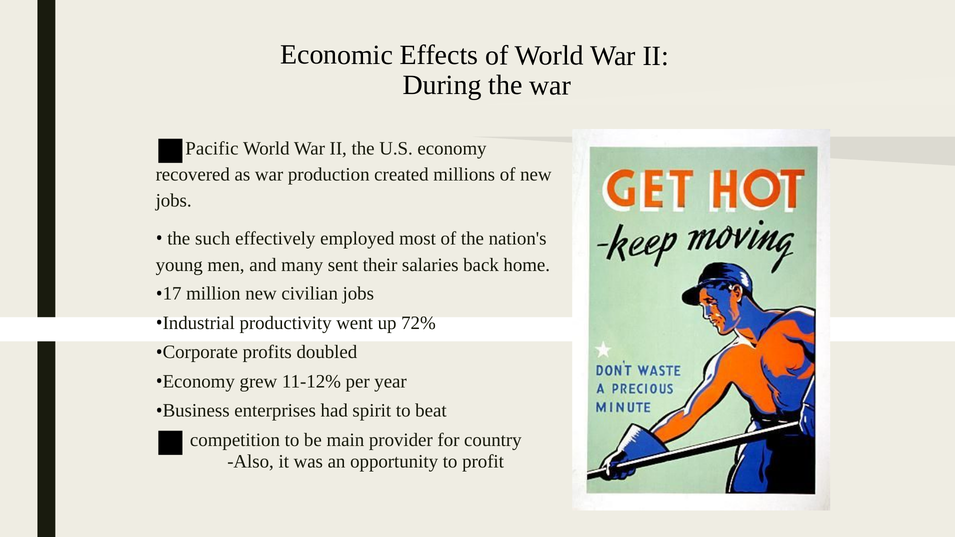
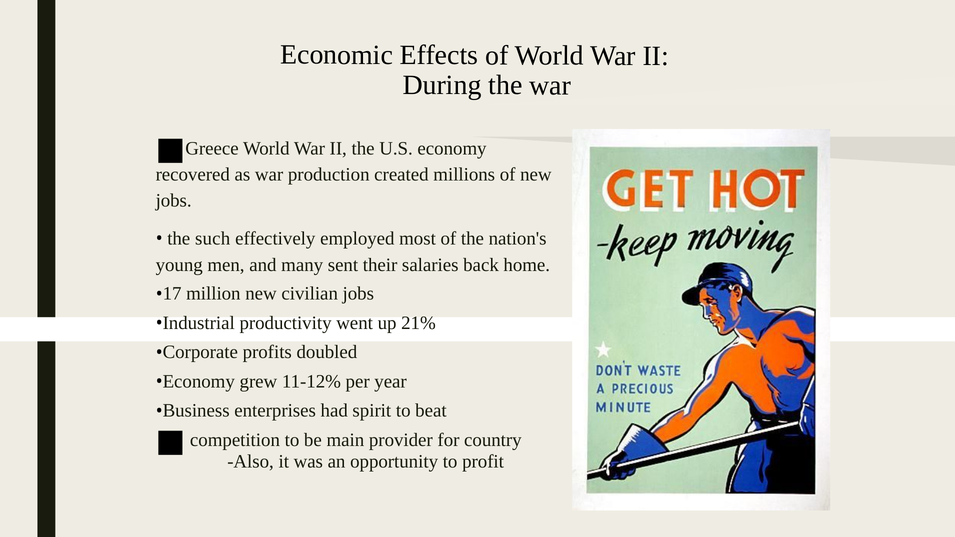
Pacific: Pacific -> Greece (212, 149)
72%: 72% -> 21% (418, 323)
